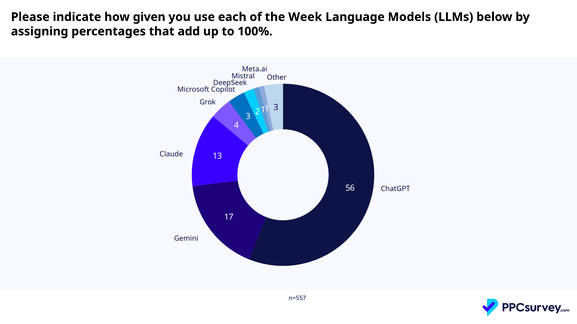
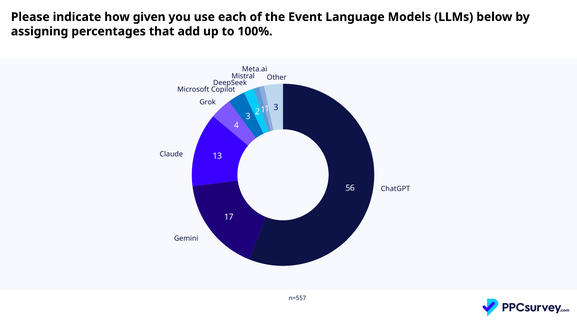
Week: Week -> Event (305, 17)
